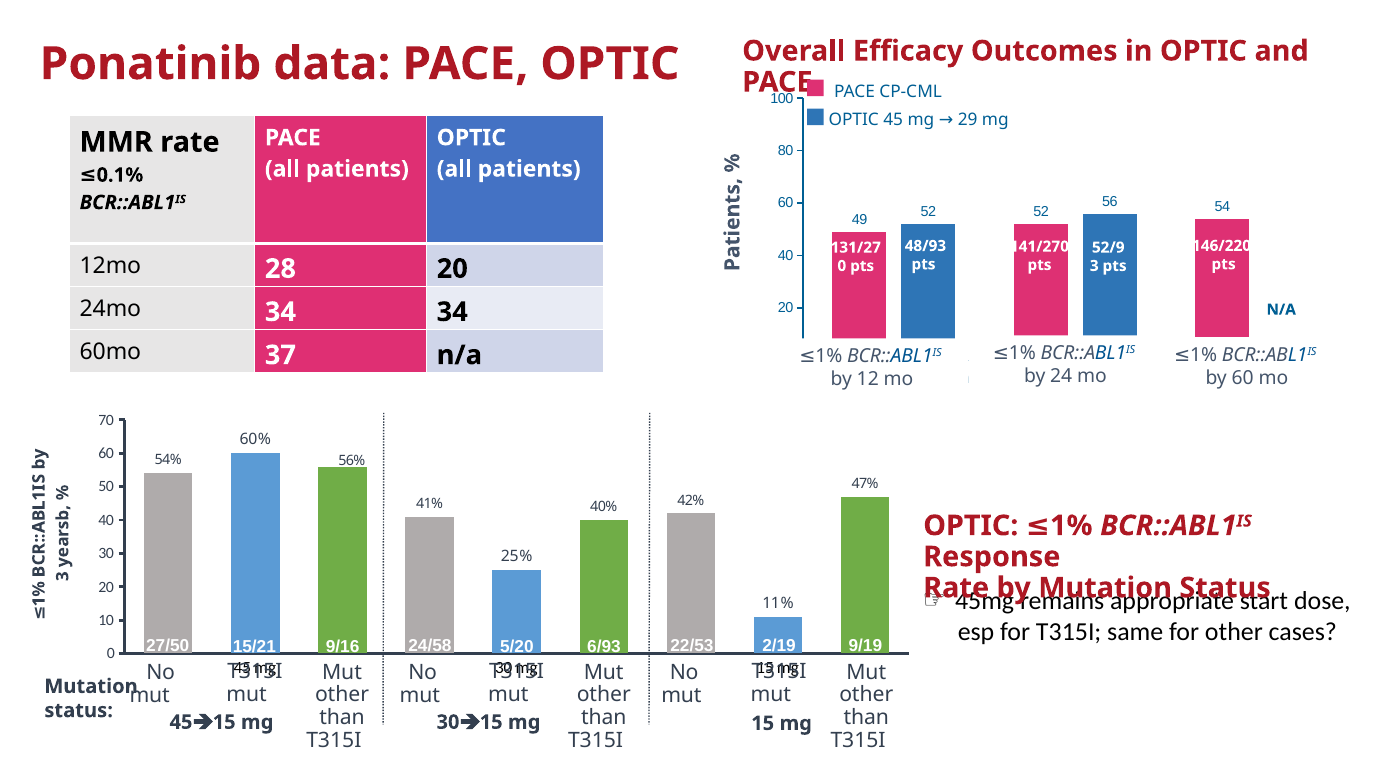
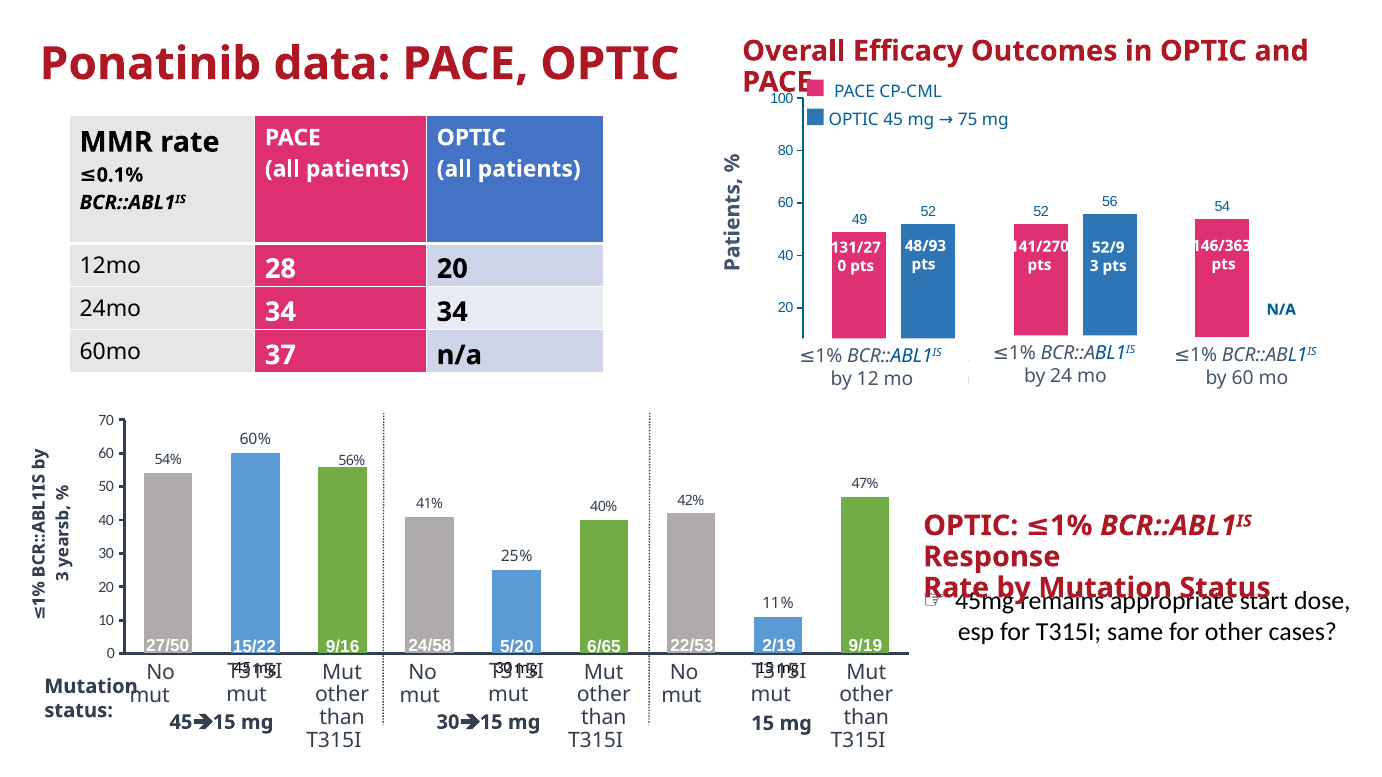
29: 29 -> 75 (968, 120)
146/220: 146/220 -> 146/363 (1222, 246)
15/21: 15/21 -> 15/22 (254, 647)
6/93: 6/93 -> 6/65 (604, 647)
